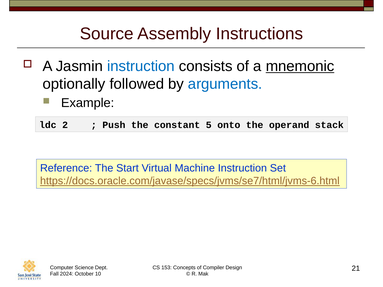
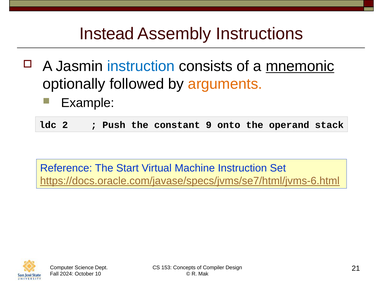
Source: Source -> Instead (107, 34)
arguments colour: blue -> orange (225, 84)
5: 5 -> 9 (209, 125)
